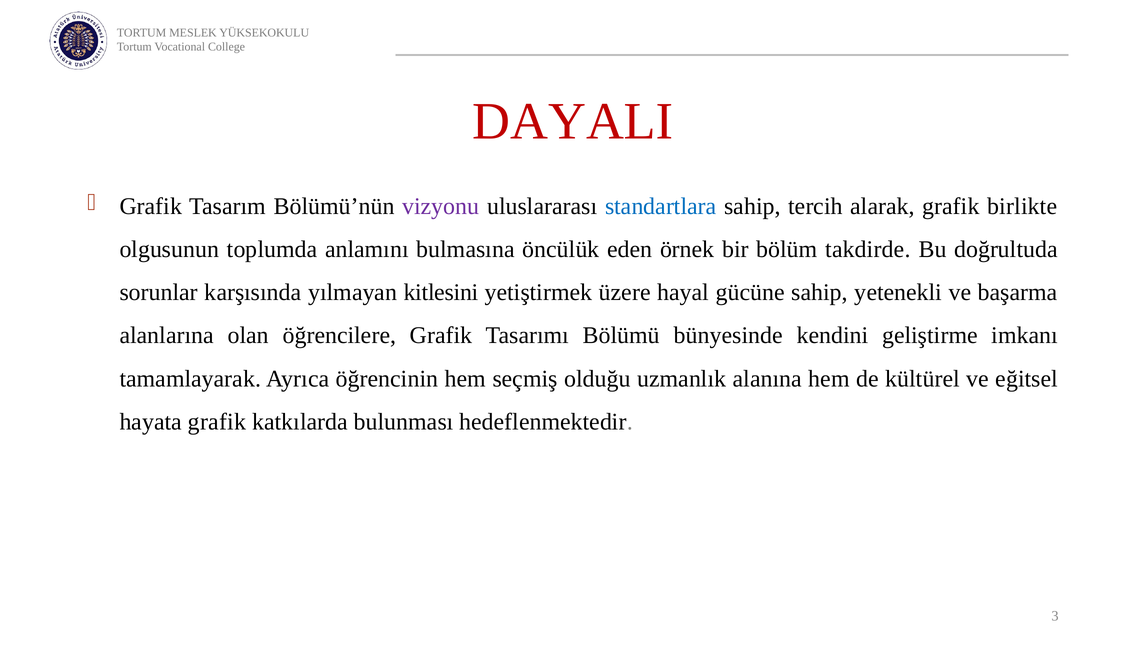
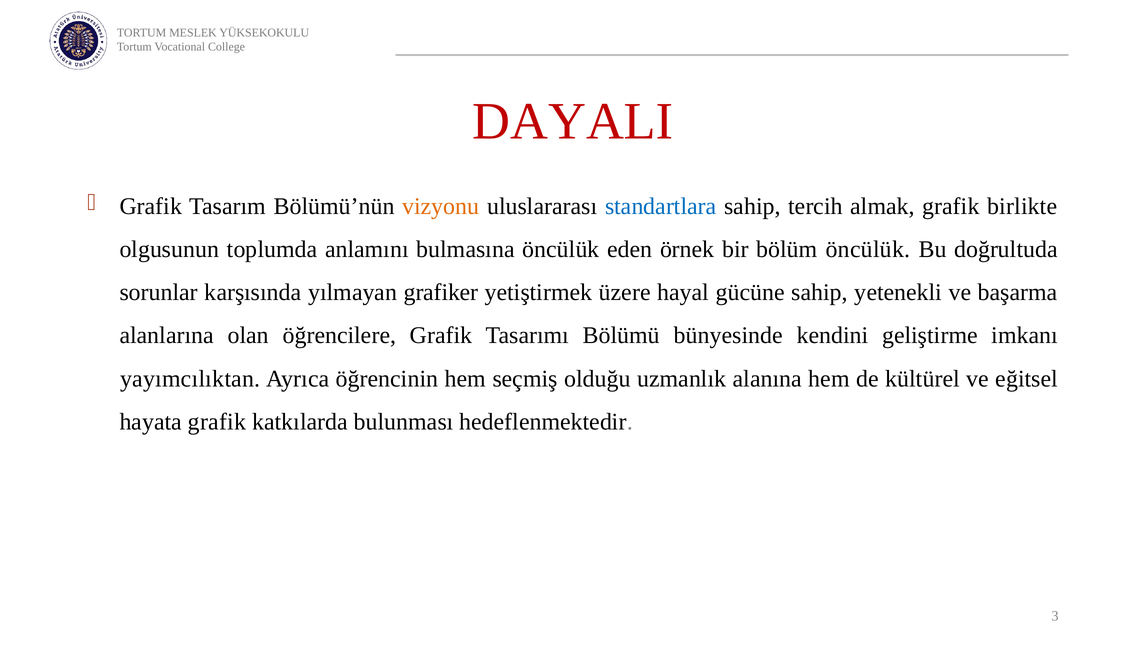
vizyonu colour: purple -> orange (441, 206)
alarak: alarak -> almak (883, 206)
bölüm takdirde: takdirde -> öncülük (868, 249)
kitlesini: kitlesini -> grafiker (441, 292)
tamamlayarak: tamamlayarak -> yayımcılıktan (190, 378)
